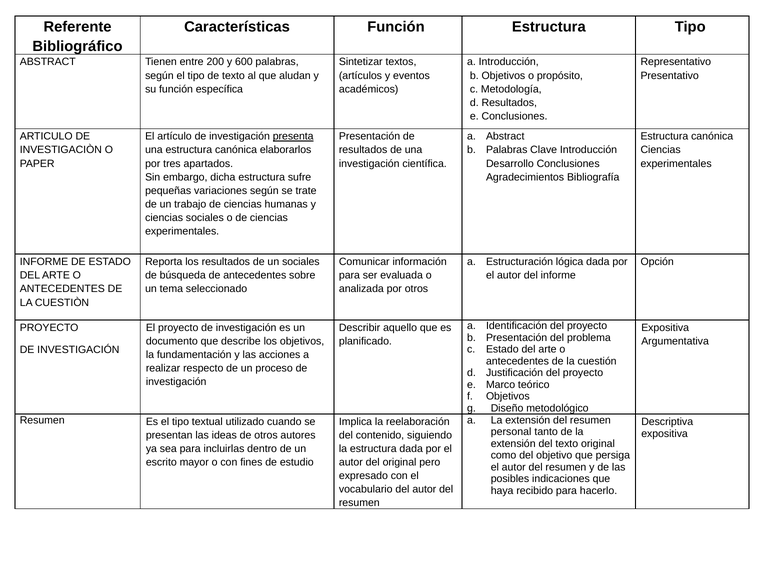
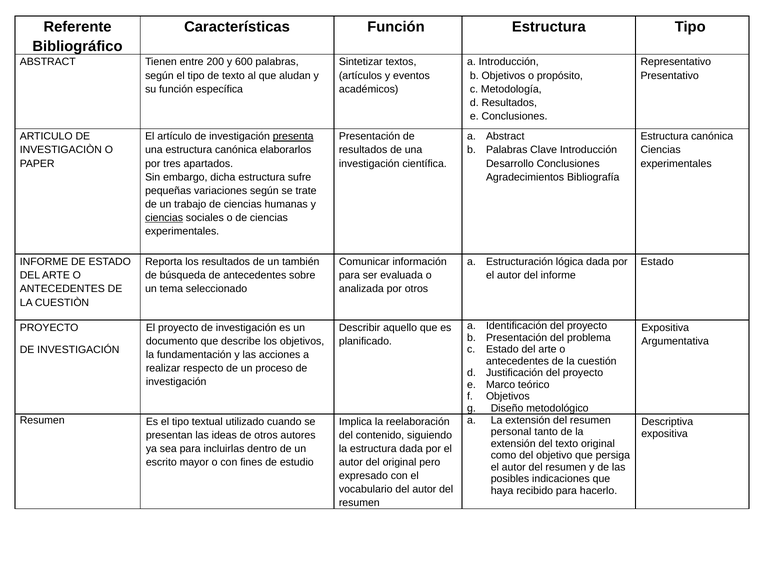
ciencias underline: none -> present (164, 217)
un sociales: sociales -> también (301, 262)
Opción: Opción -> Estado (657, 262)
